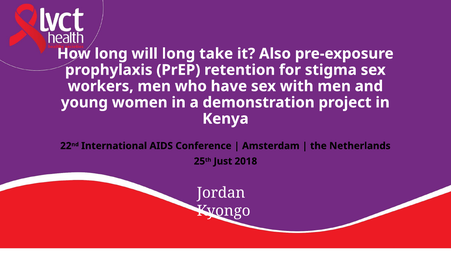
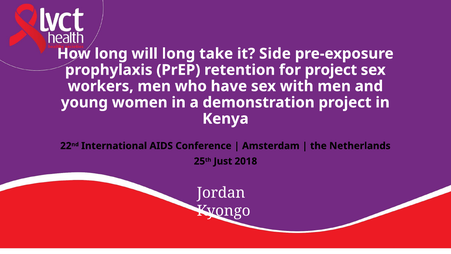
Also: Also -> Side (275, 54)
for stigma: stigma -> project (331, 70)
